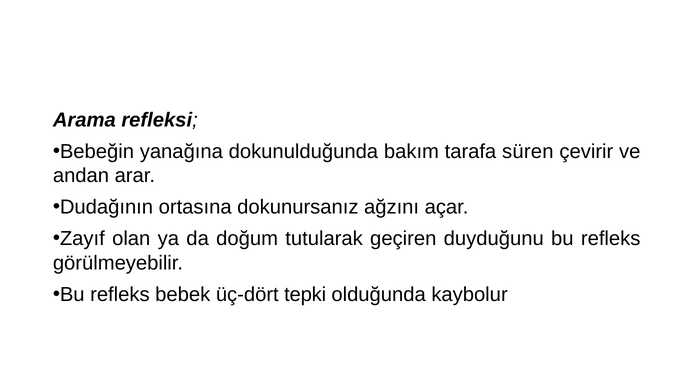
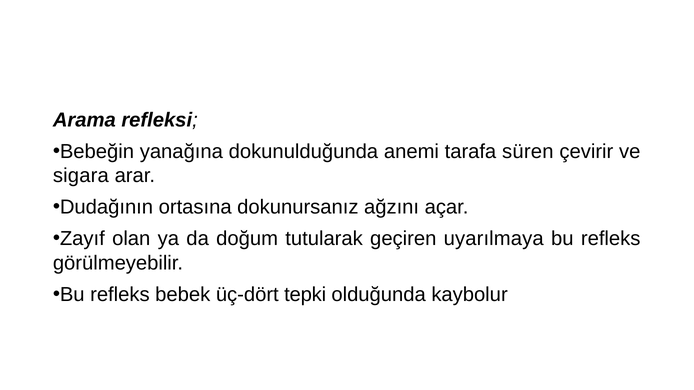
bakım: bakım -> anemi (411, 152)
andan: andan -> sigara (81, 176)
duyduğunu: duyduğunu -> uyarılmaya (494, 239)
